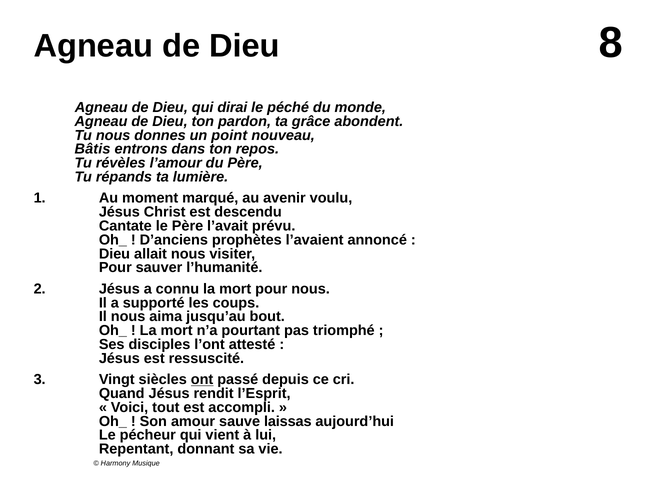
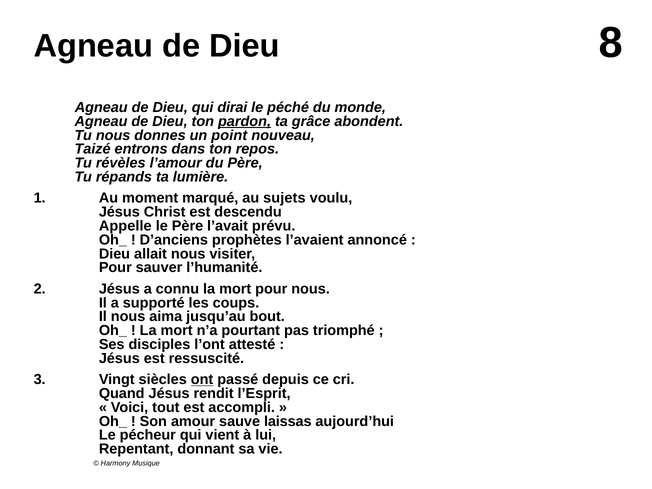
pardon underline: none -> present (245, 121)
Bâtis: Bâtis -> Taizé (93, 149)
avenir: avenir -> sujets (284, 198)
Cantate: Cantate -> Appelle (125, 226)
